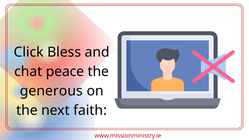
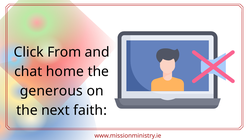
Bless: Bless -> From (64, 52)
peace: peace -> home (65, 72)
